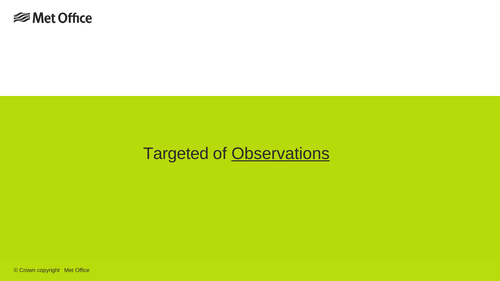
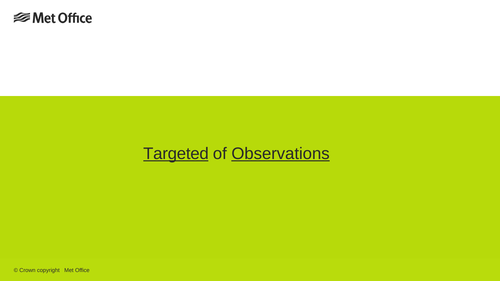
Targeted underline: none -> present (176, 154)
